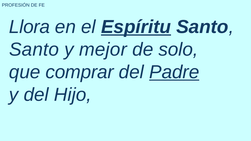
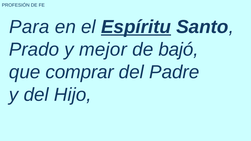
Llora: Llora -> Para (29, 27)
Santo: Santo -> Prado (34, 50)
solo: solo -> bajó (178, 50)
Padre underline: present -> none (174, 72)
